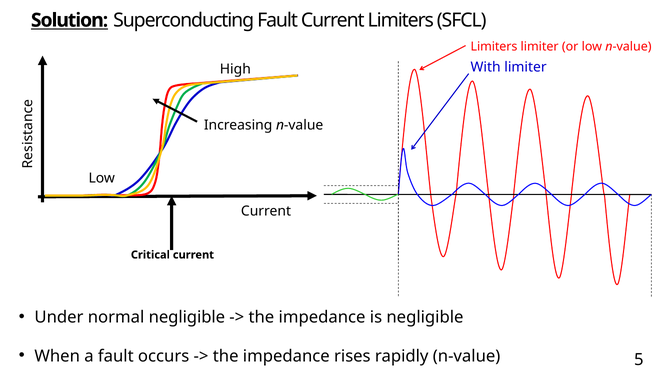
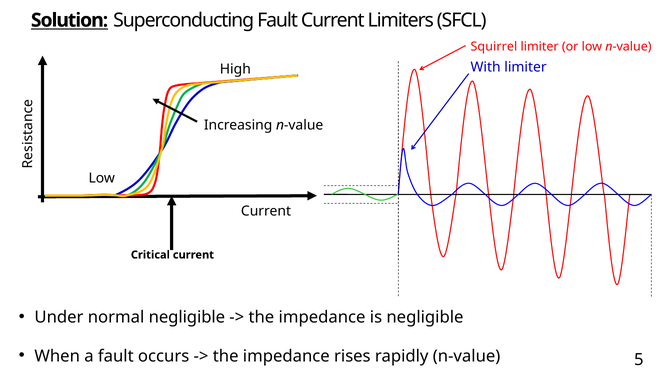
Limiters: Limiters -> Squirrel (494, 46)
